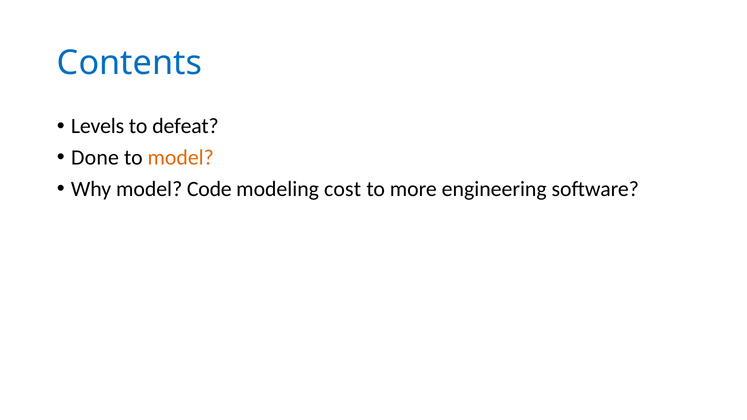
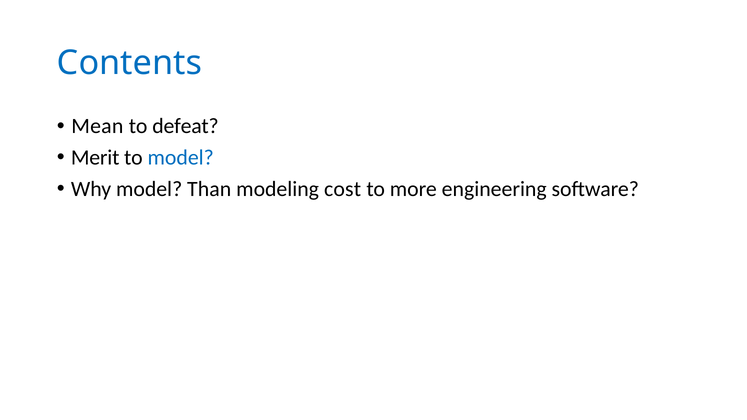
Levels: Levels -> Mean (97, 126)
Done: Done -> Merit (95, 158)
model colour: orange -> blue (181, 158)
Code: Code -> Than (209, 189)
